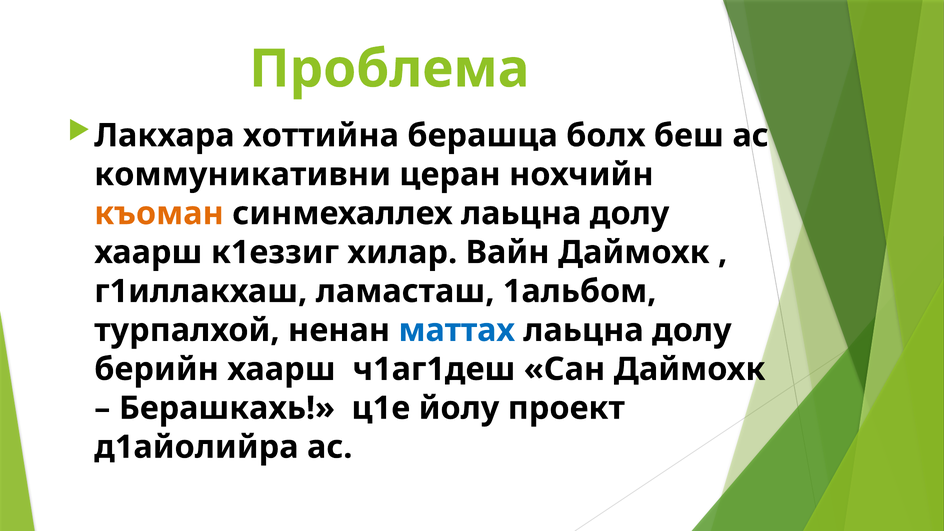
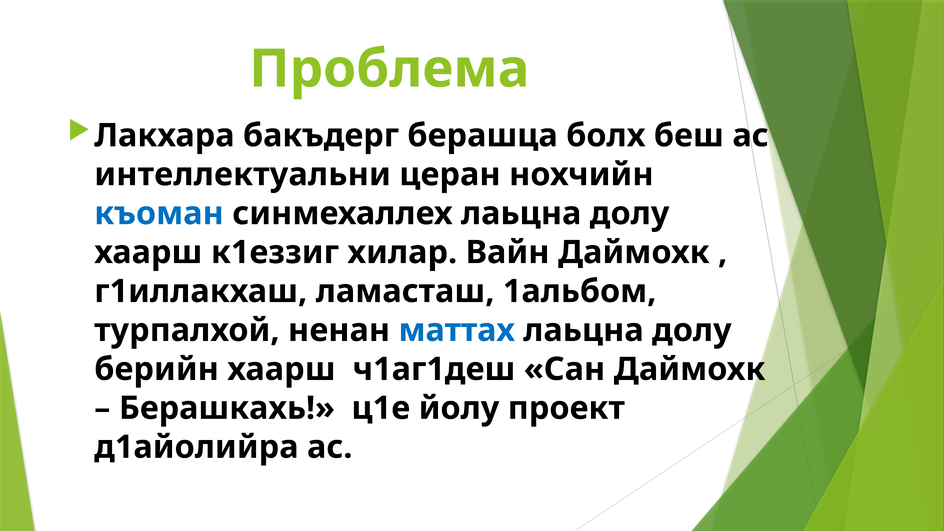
хоттийна: хоттийна -> бакъдерг (321, 136)
коммуникативни: коммуникативни -> интеллектуальни (243, 175)
къоман colour: orange -> blue (159, 213)
